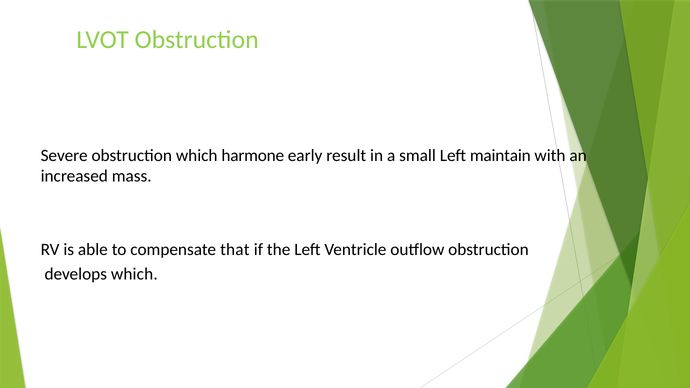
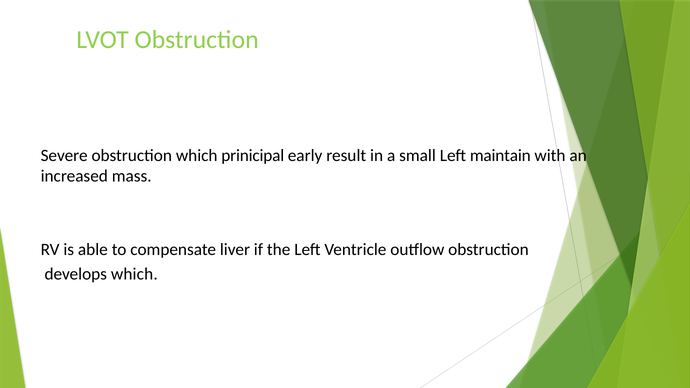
harmone: harmone -> prinicipal (253, 155)
that: that -> liver (235, 249)
